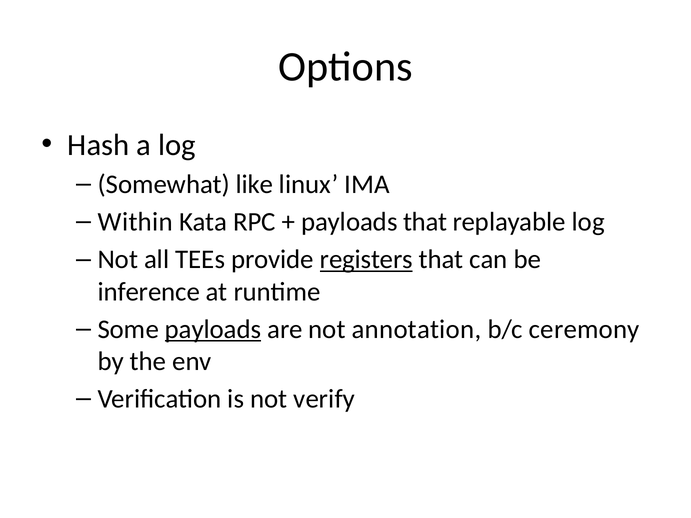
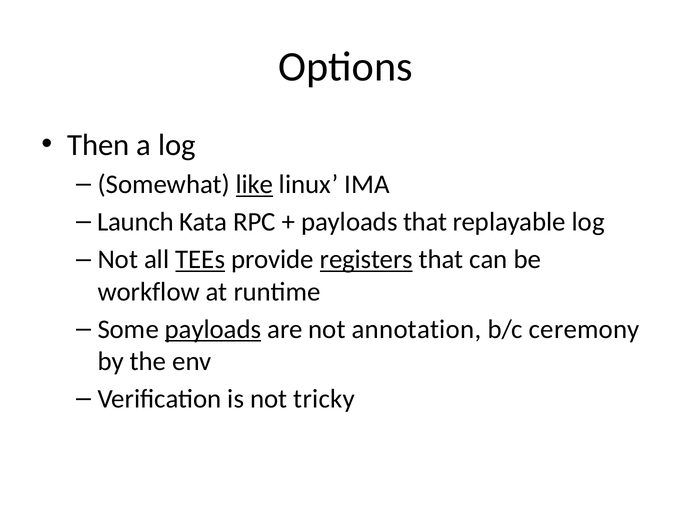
Hash: Hash -> Then (98, 145)
like underline: none -> present (254, 185)
Within: Within -> Launch (136, 222)
TEEs underline: none -> present (200, 260)
inference: inference -> workflow (149, 292)
verify: verify -> tricky (324, 399)
